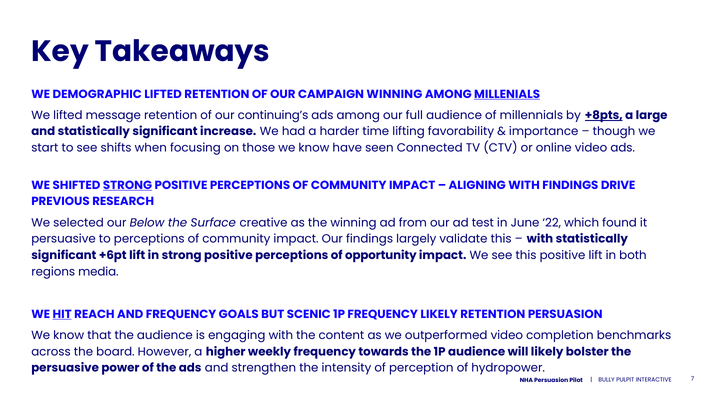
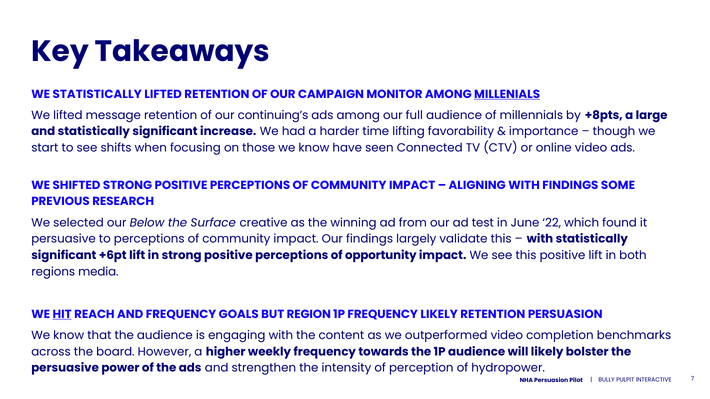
WE DEMOGRAPHIC: DEMOGRAPHIC -> STATISTICALLY (97, 94)
CAMPAIGN WINNING: WINNING -> MONITOR (394, 94)
+8pts underline: present -> none (604, 115)
STRONG underline: present -> none (127, 185)
DRIVE: DRIVE -> SOME (618, 185)
SCENIC: SCENIC -> REGION (309, 314)
